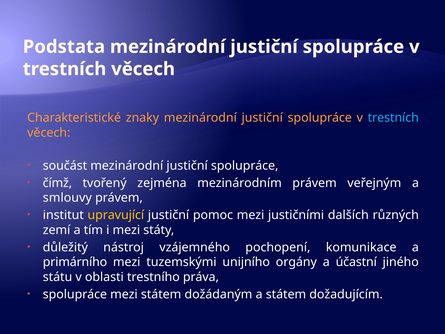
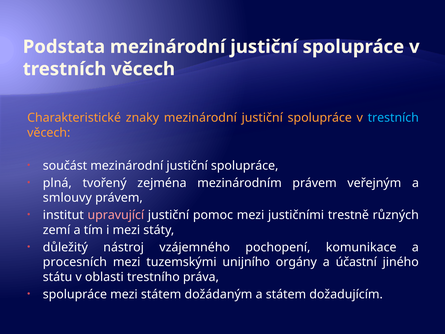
čímž: čímž -> plná (57, 183)
upravující colour: yellow -> pink (116, 215)
dalších: dalších -> trestně (348, 215)
primárního: primárního -> procesních (75, 262)
